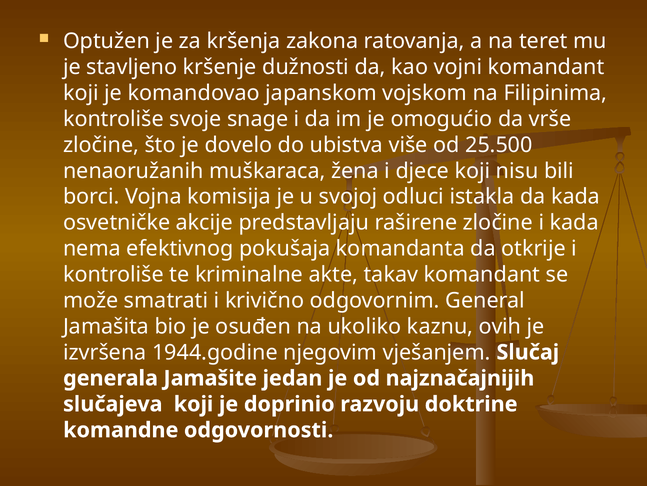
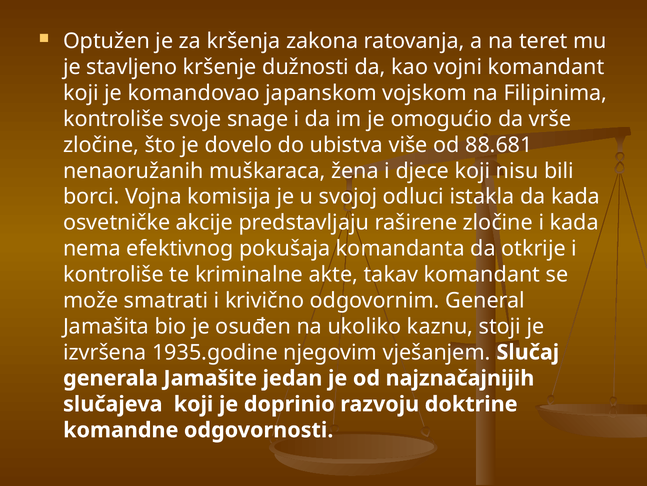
25.500: 25.500 -> 88.681 (499, 145)
ovih: ovih -> stoji (500, 326)
1944.godine: 1944.godine -> 1935.godine (215, 352)
